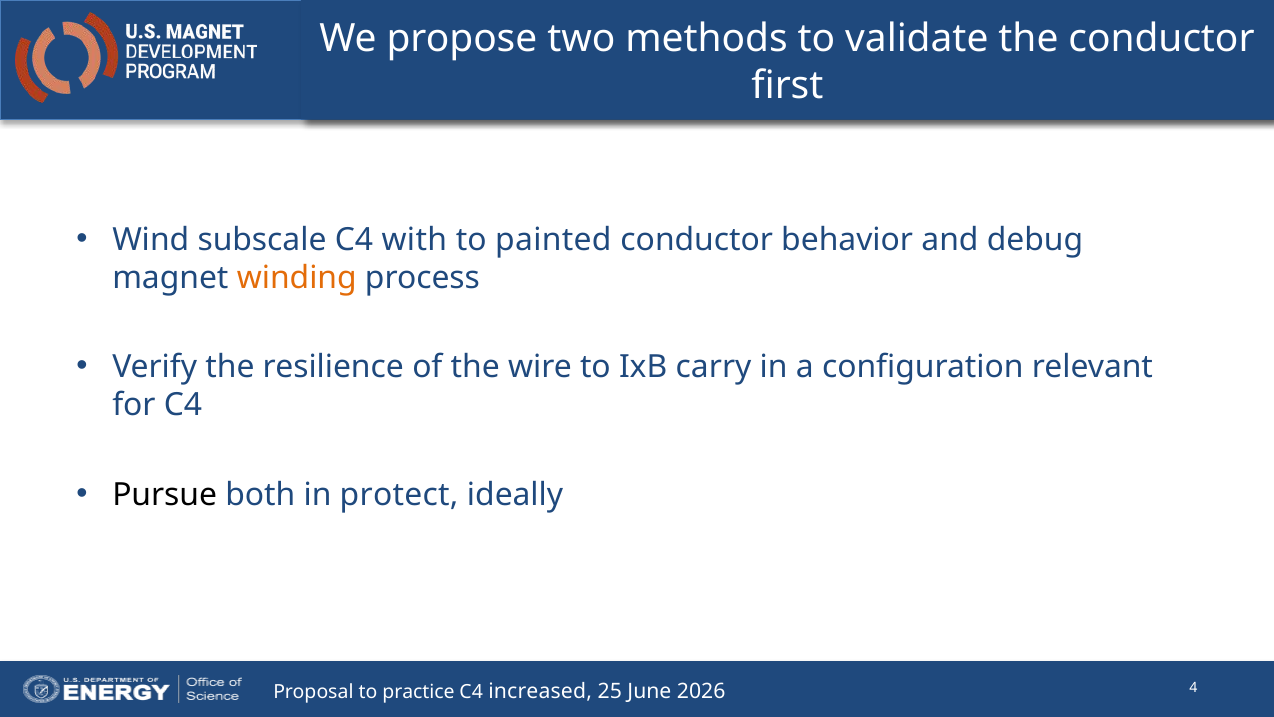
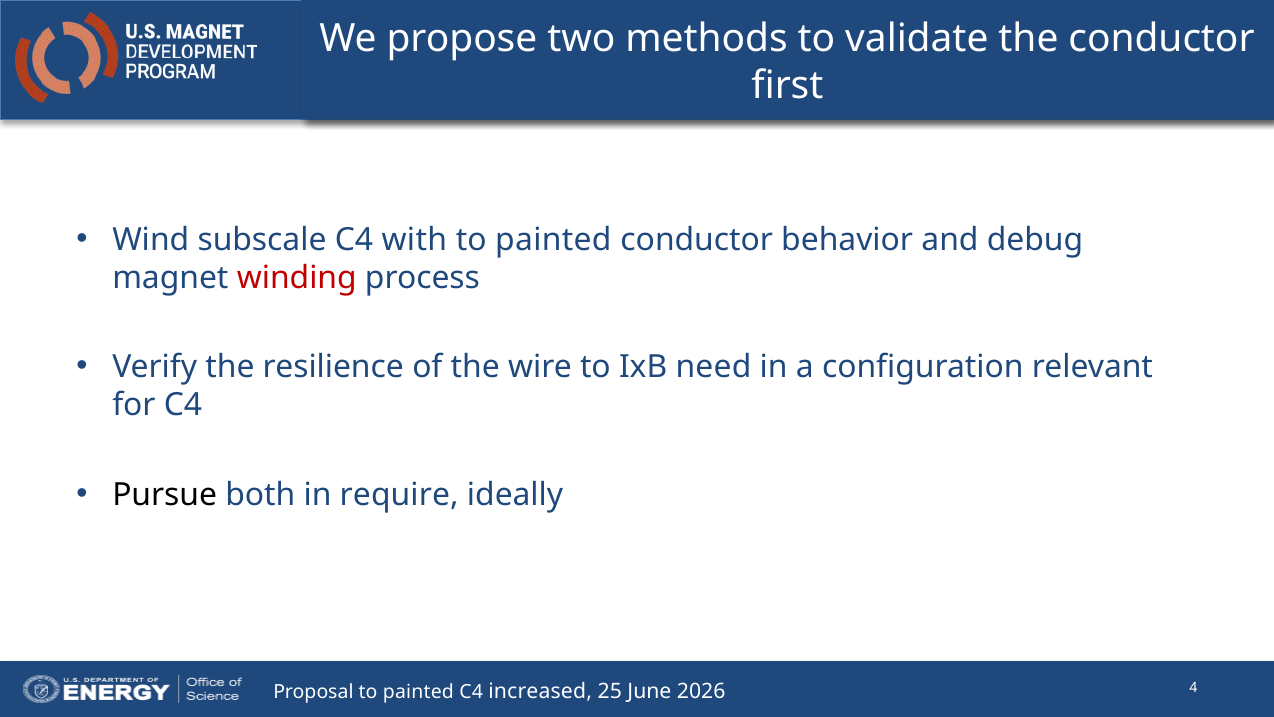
winding colour: orange -> red (297, 278)
carry: carry -> need (713, 367)
protect: protect -> require (399, 494)
practice: practice -> painted (418, 692)
